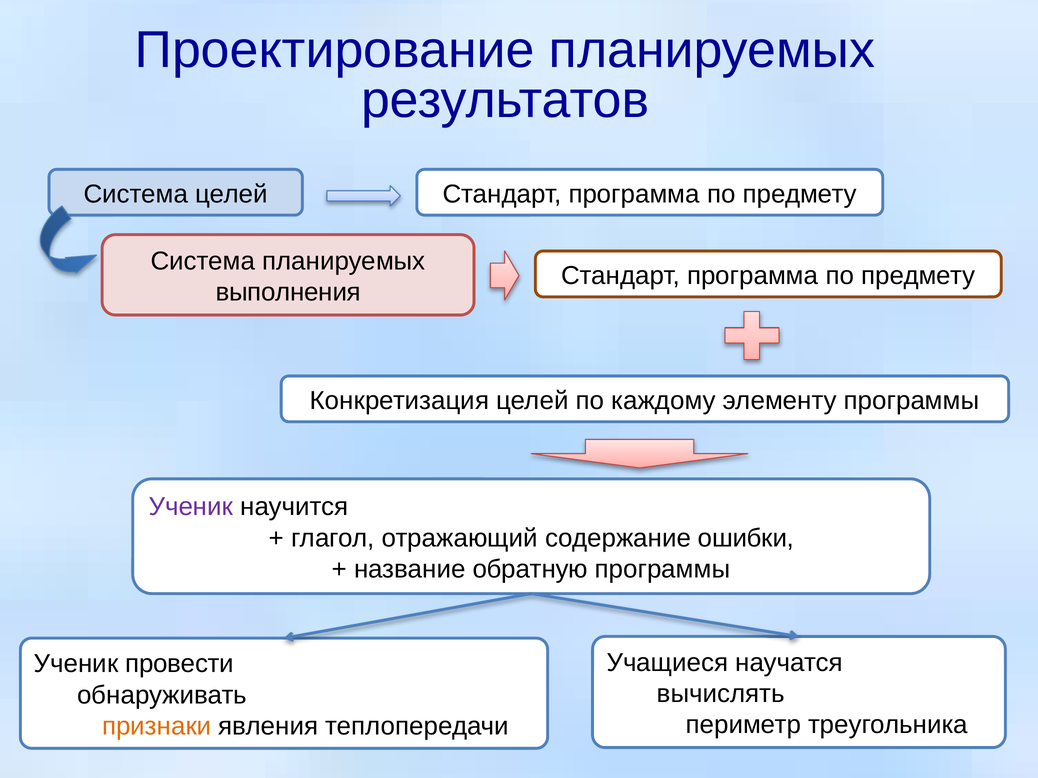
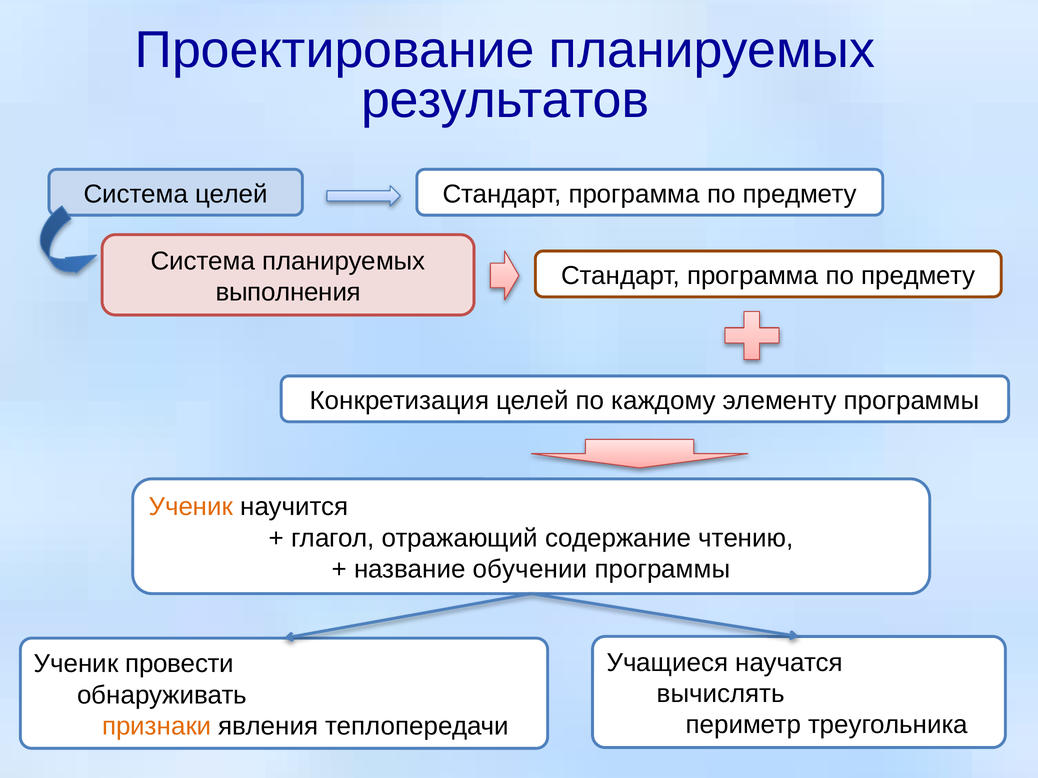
Ученик colour: purple -> orange (191, 507)
ошибки: ошибки -> чтению (746, 538)
обратную: обратную -> обучении (530, 570)
